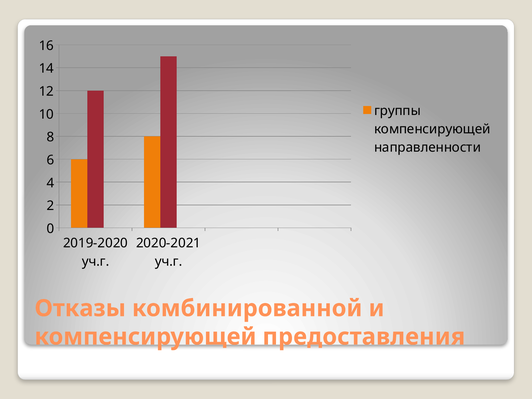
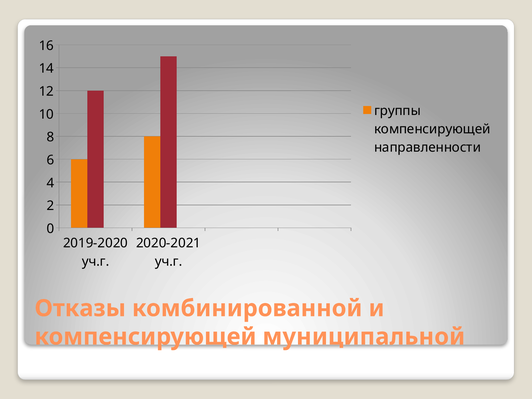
предоставления: предоставления -> муниципальной (364, 337)
